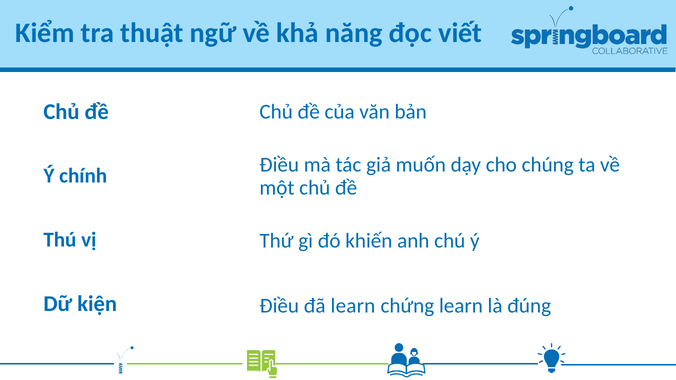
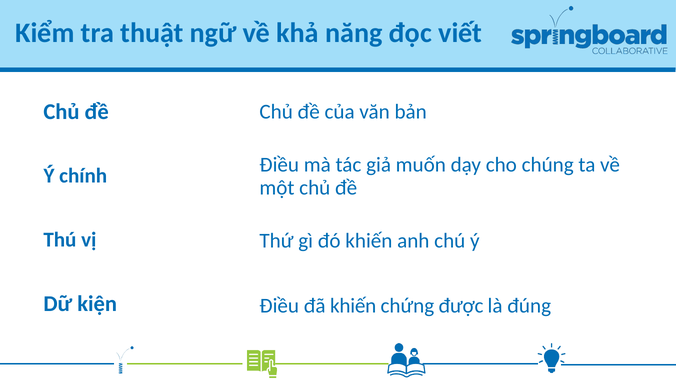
đã learn: learn -> khiến (353, 306)
chứng learn: learn -> được (461, 306)
